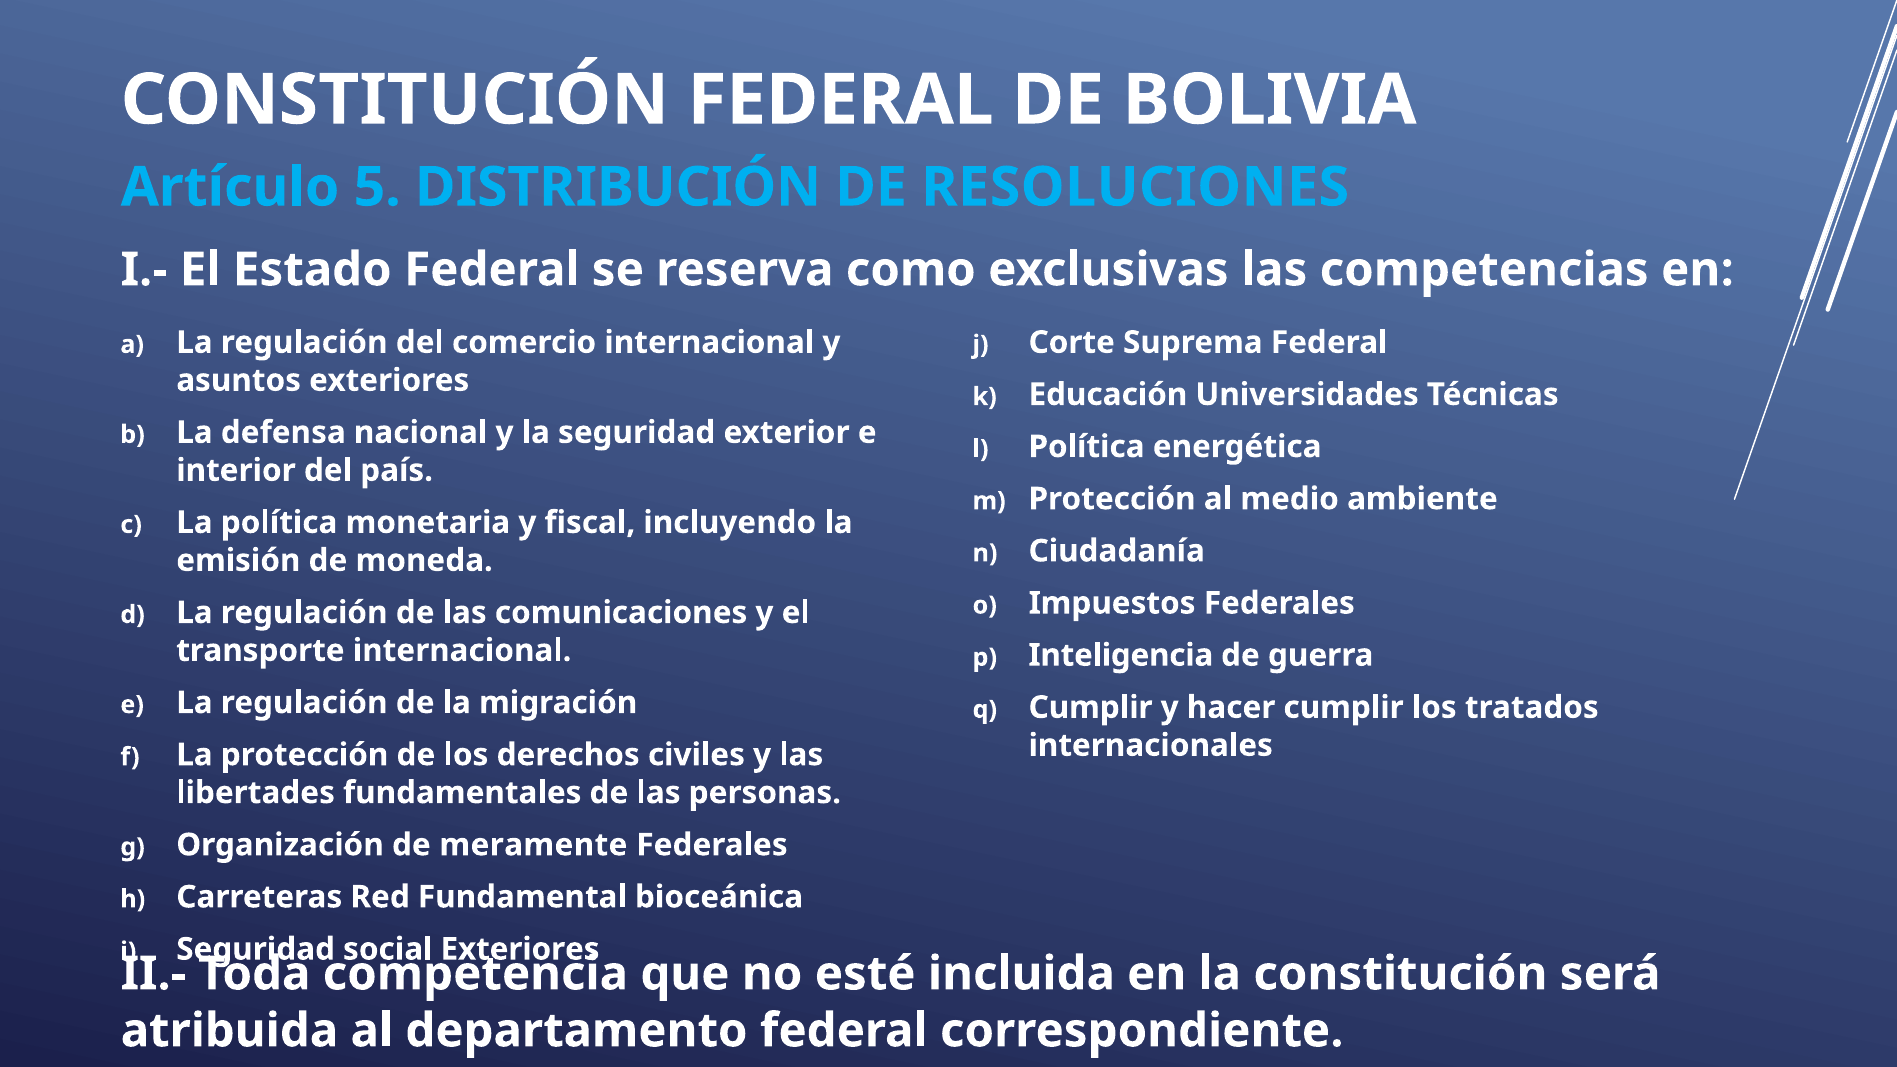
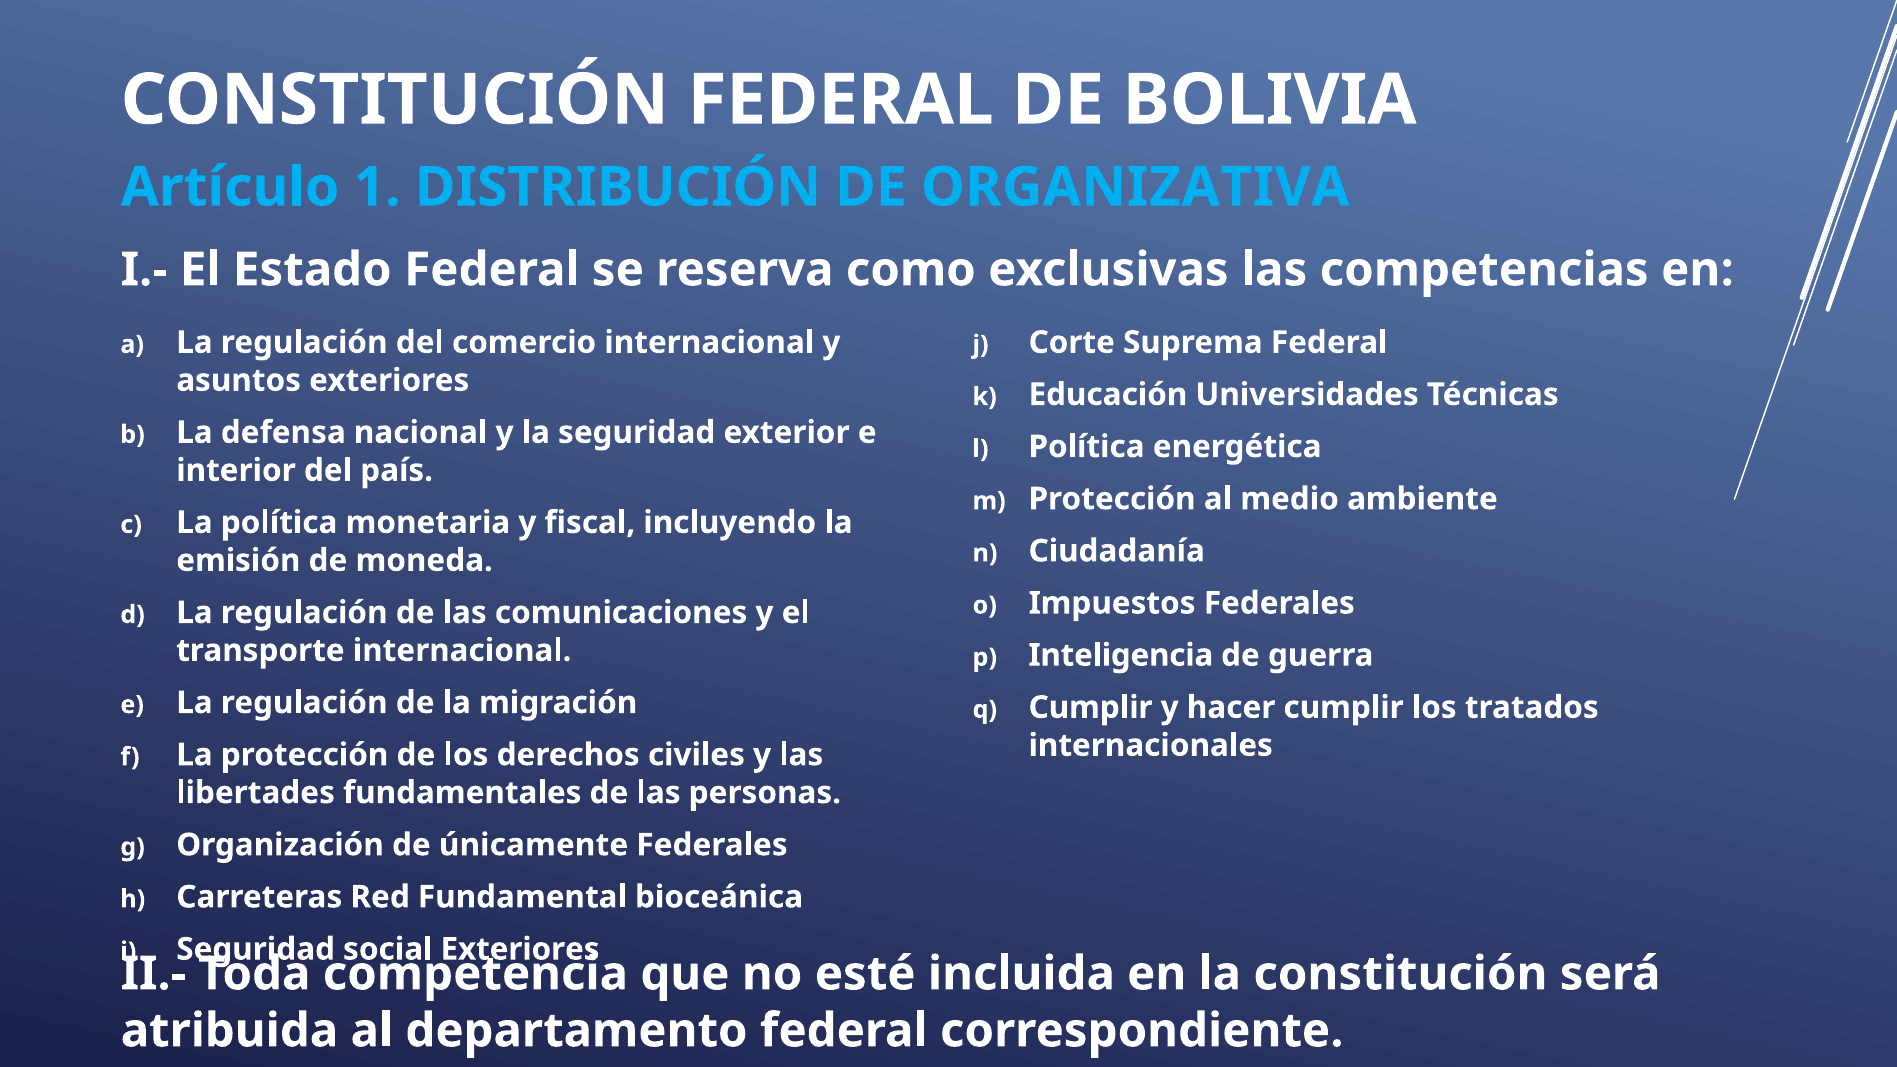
5: 5 -> 1 (377, 187)
RESOLUCIONES: RESOLUCIONES -> ORGANIZATIVA (1135, 187)
meramente: meramente -> únicamente (534, 845)
